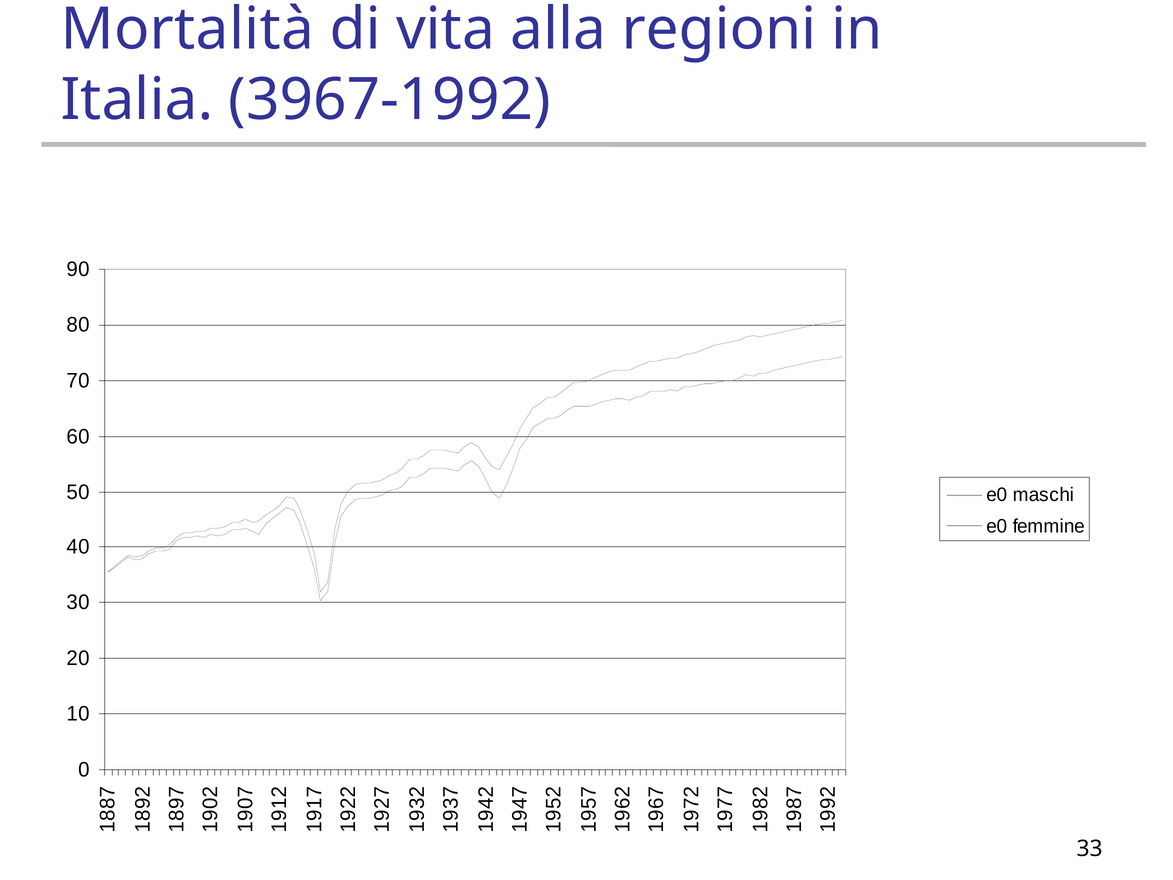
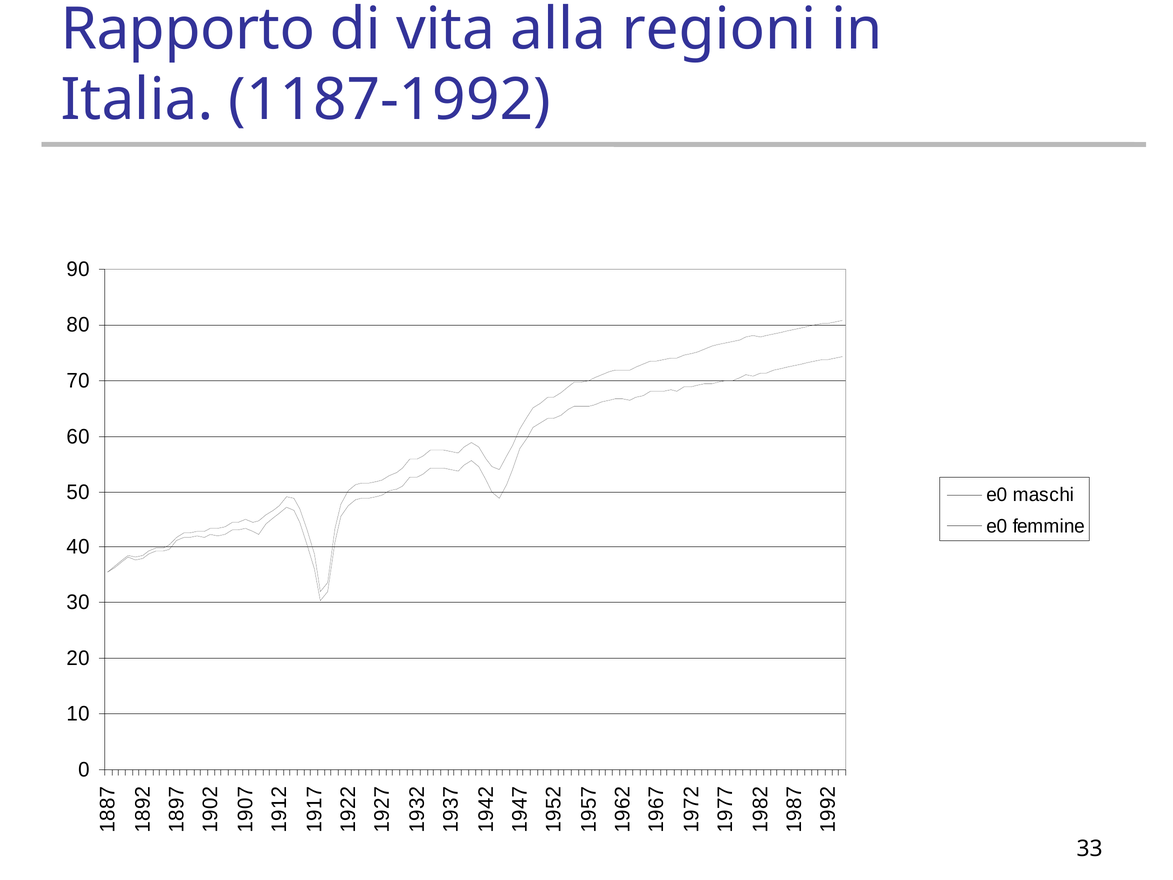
Mortalità: Mortalità -> Rapporto (188, 29)
3967-1992: 3967-1992 -> 1187-1992 (390, 100)
